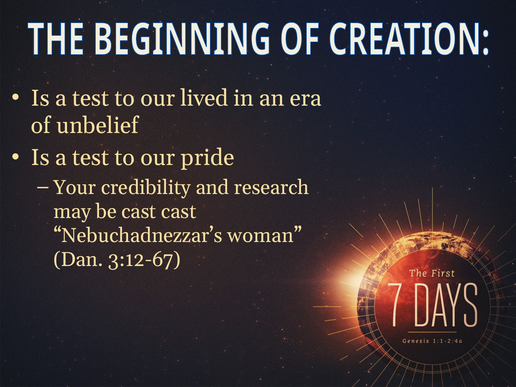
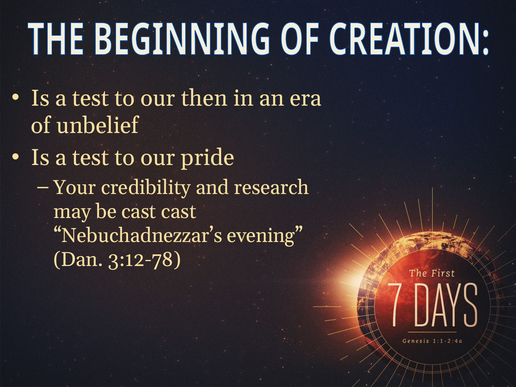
lived: lived -> then (204, 98)
woman: woman -> evening (265, 236)
3:12-67: 3:12-67 -> 3:12-78 (144, 260)
